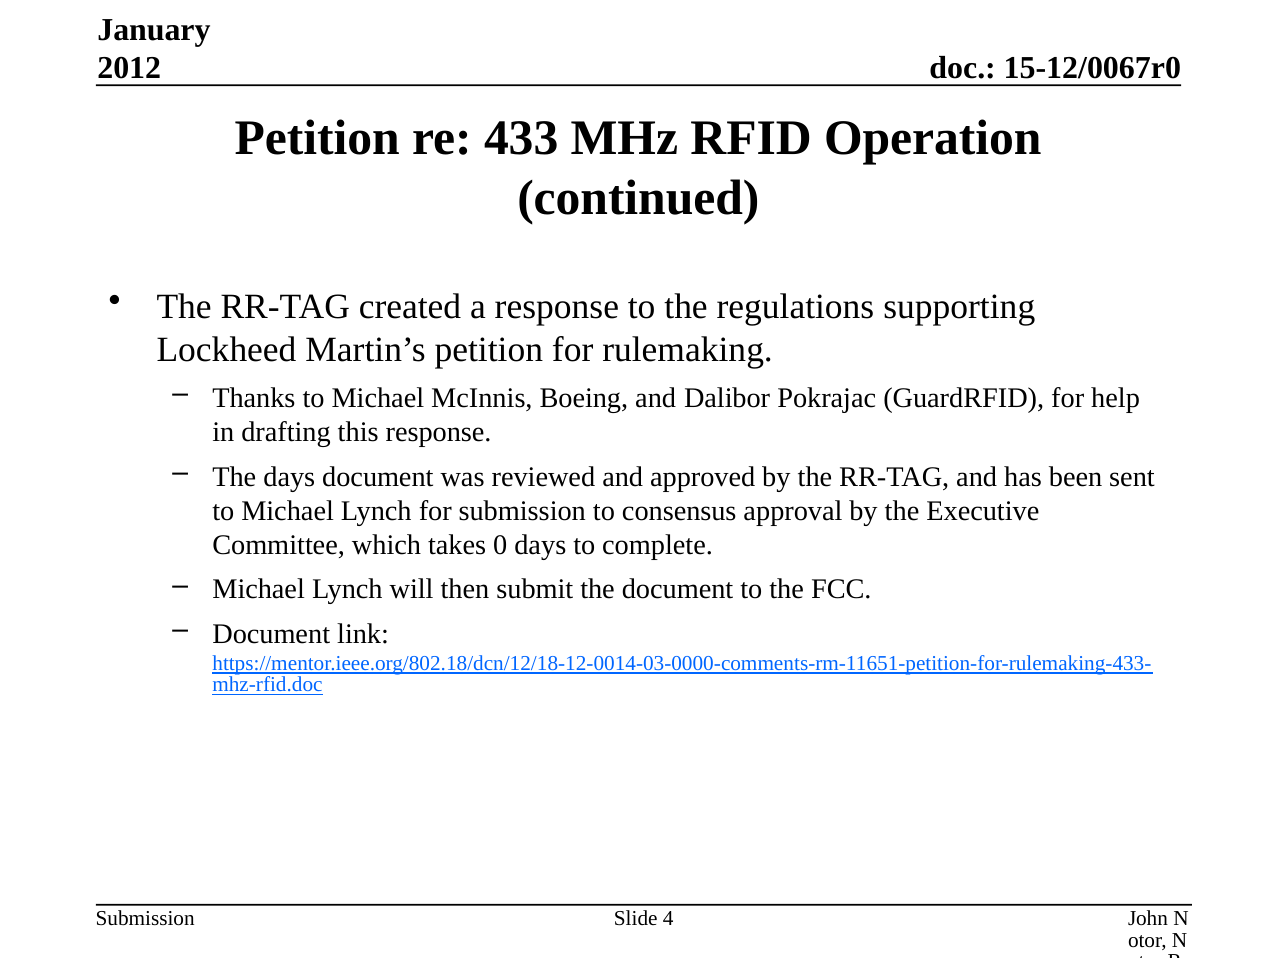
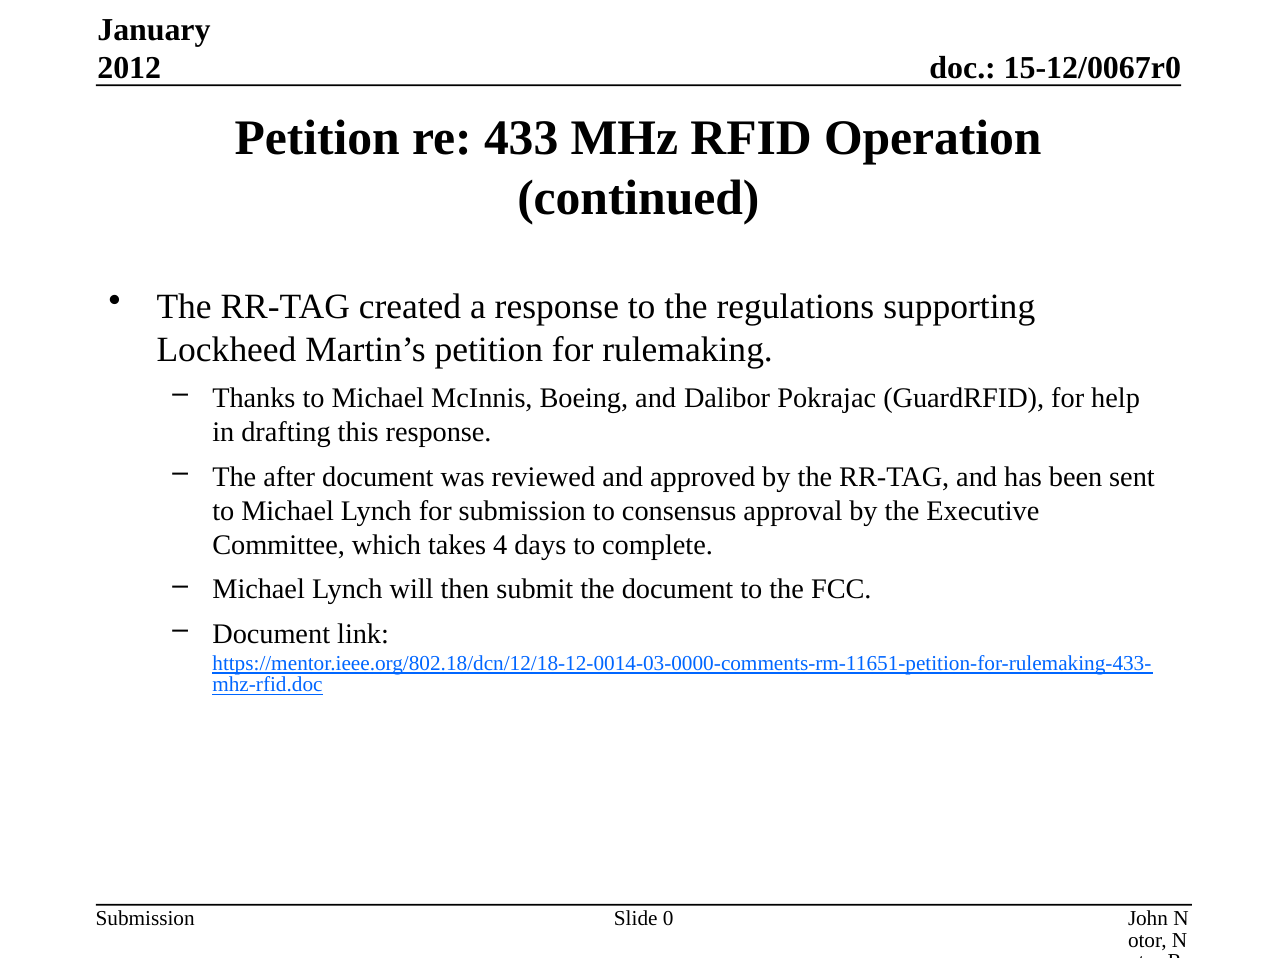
The days: days -> after (289, 477)
0: 0 -> 4 (500, 545)
4: 4 -> 0 (668, 919)
